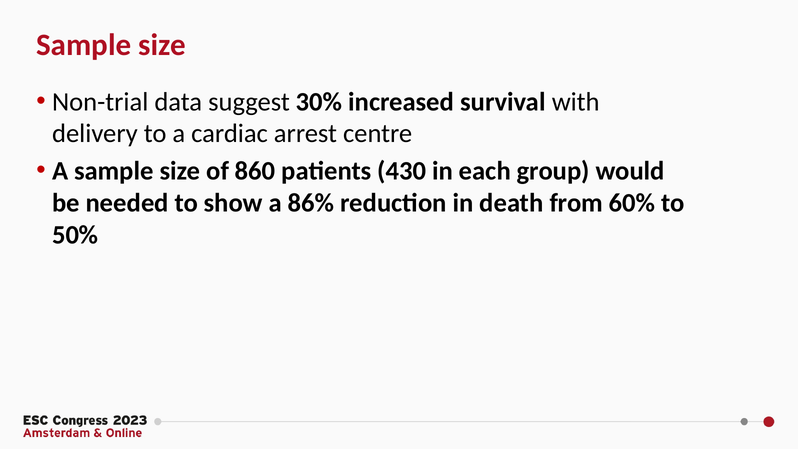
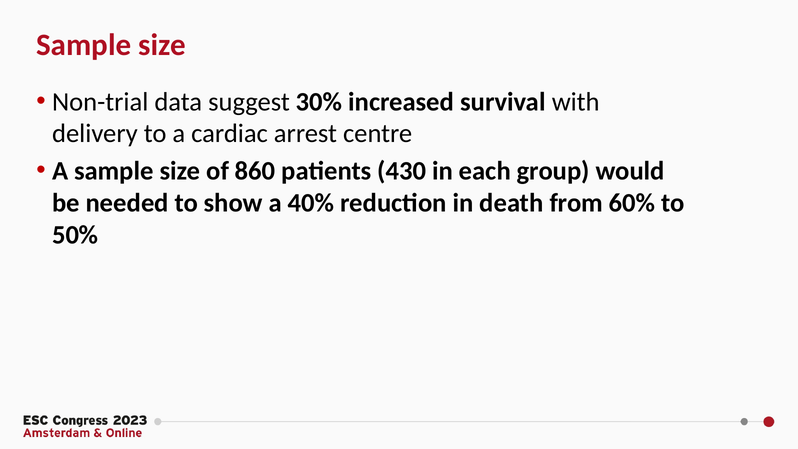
86%: 86% -> 40% (311, 203)
